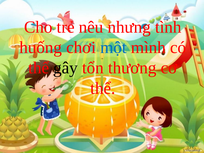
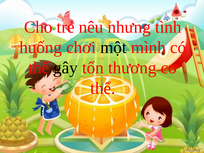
một colour: blue -> black (113, 47)
